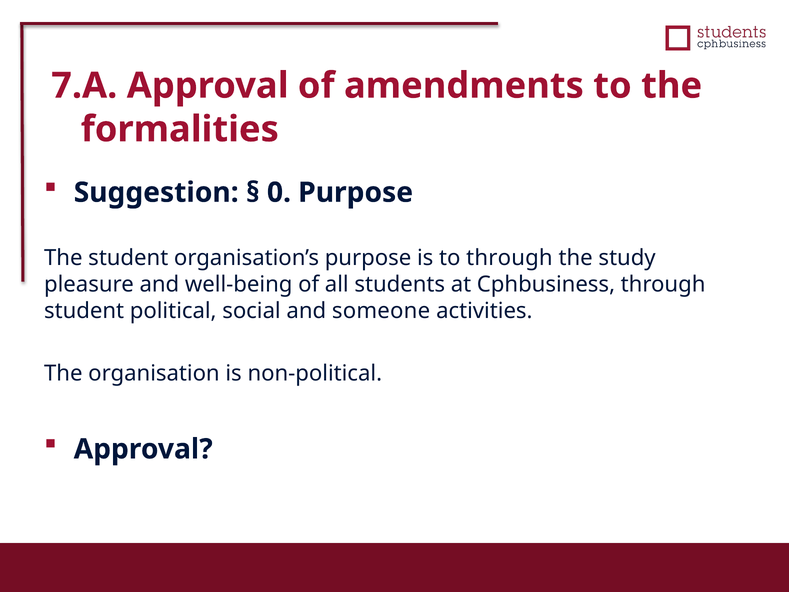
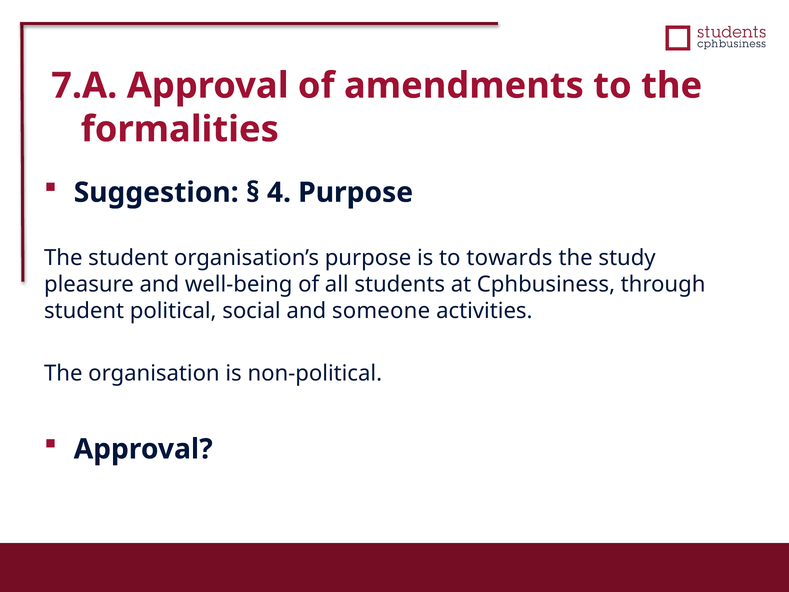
0: 0 -> 4 (279, 192)
to through: through -> towards (509, 258)
